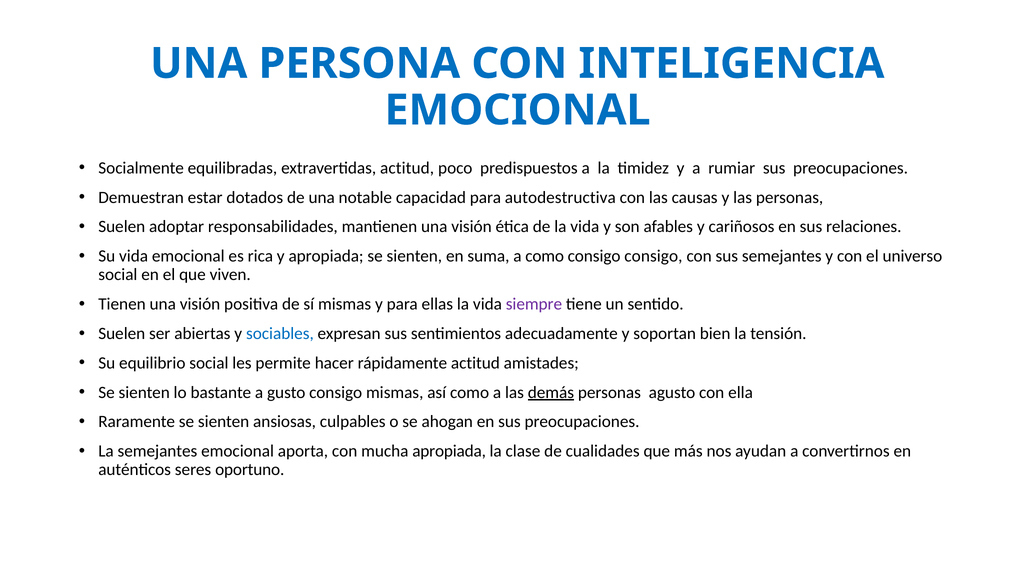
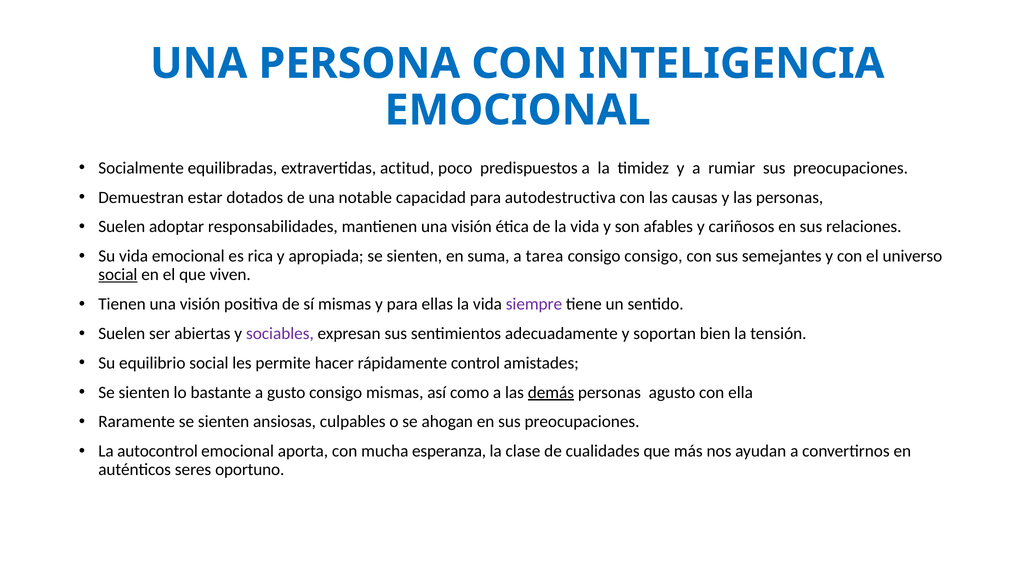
a como: como -> tarea (544, 256)
social underline: none -> present (118, 275)
sociables colour: blue -> purple (280, 334)
rápidamente actitud: actitud -> control (475, 363)
La semejantes: semejantes -> autocontrol (158, 451)
mucha apropiada: apropiada -> esperanza (449, 451)
